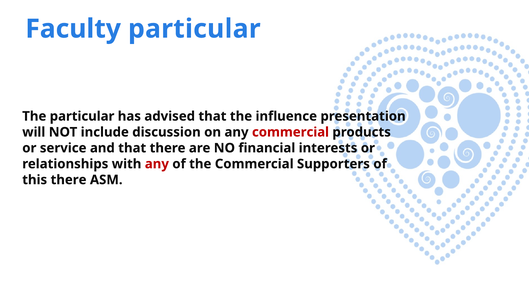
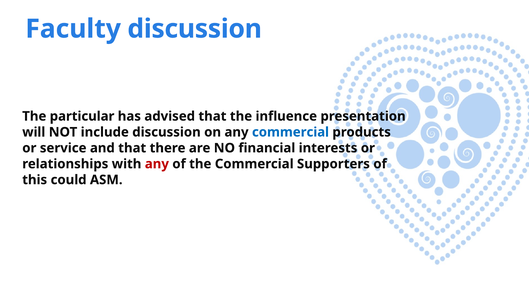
Faculty particular: particular -> discussion (195, 29)
commercial colour: red -> blue (291, 132)
this there: there -> could (69, 180)
